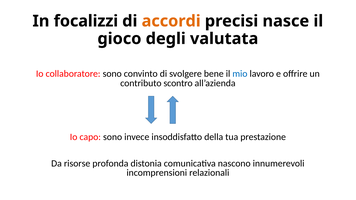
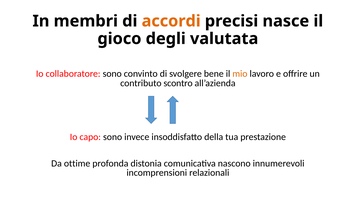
focalizzi: focalizzi -> membri (86, 21)
mio colour: blue -> orange (240, 74)
risorse: risorse -> ottime (77, 164)
